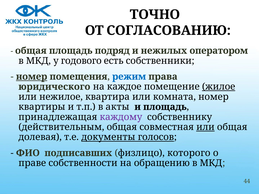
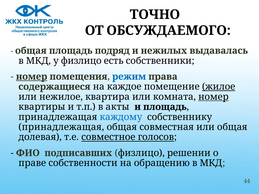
СОГЛАСОВАНИЮ: СОГЛАСОВАНИЮ -> ОБСУЖДАЕМОГО (169, 31)
оператором: оператором -> выдавалась (219, 51)
у годового: годового -> физлицо (81, 61)
юридического: юридического -> содержащиеся (54, 87)
номер underline: none -> present (213, 97)
каждому colour: purple -> blue (121, 117)
действительным: действительным -> принадлежащая (61, 127)
или underline: present -> none (205, 127)
документы: документы -> совместное (108, 137)
которого: которого -> решении (189, 153)
